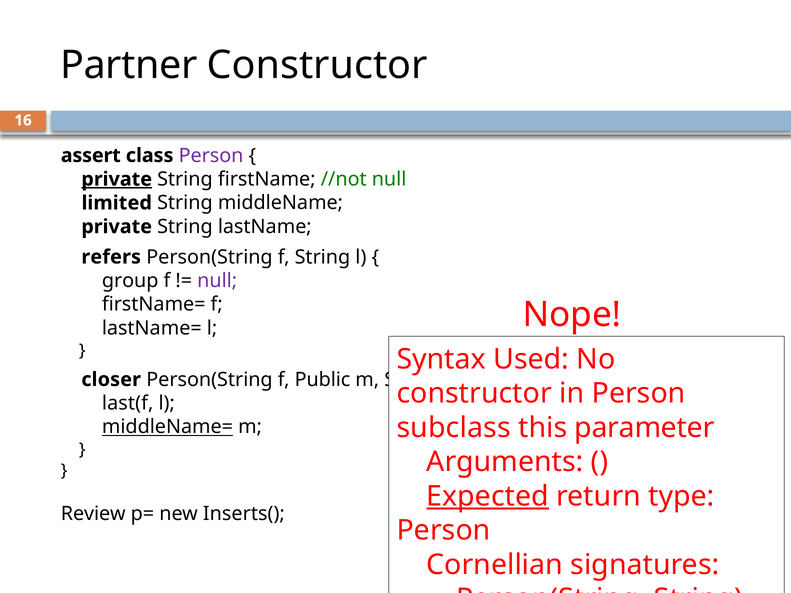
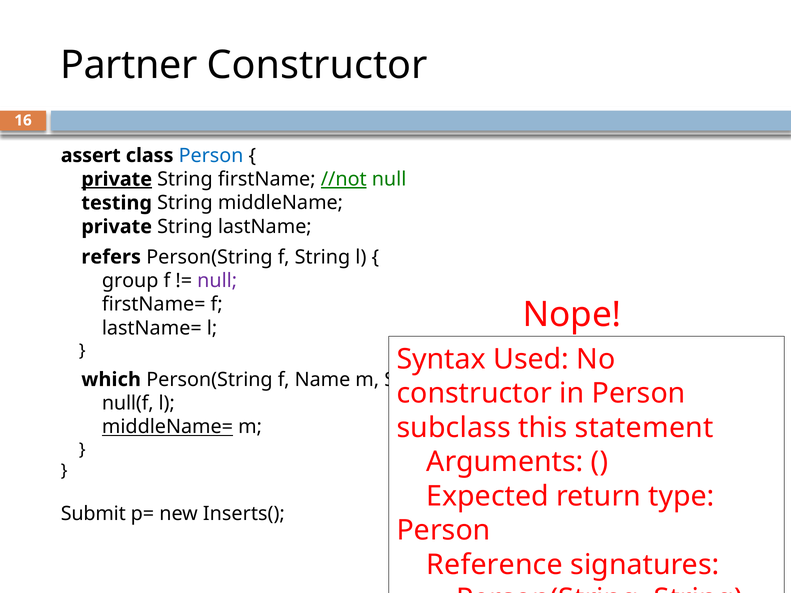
Person colour: purple -> blue (211, 156)
//not underline: none -> present (344, 179)
limited: limited -> testing (117, 203)
closer: closer -> which (111, 380)
Public: Public -> Name (322, 380)
last(f: last(f -> null(f (128, 403)
parameter: parameter -> statement (644, 428)
Expected underline: present -> none (488, 496)
Review: Review -> Submit (93, 514)
Cornellian: Cornellian -> Reference (495, 565)
